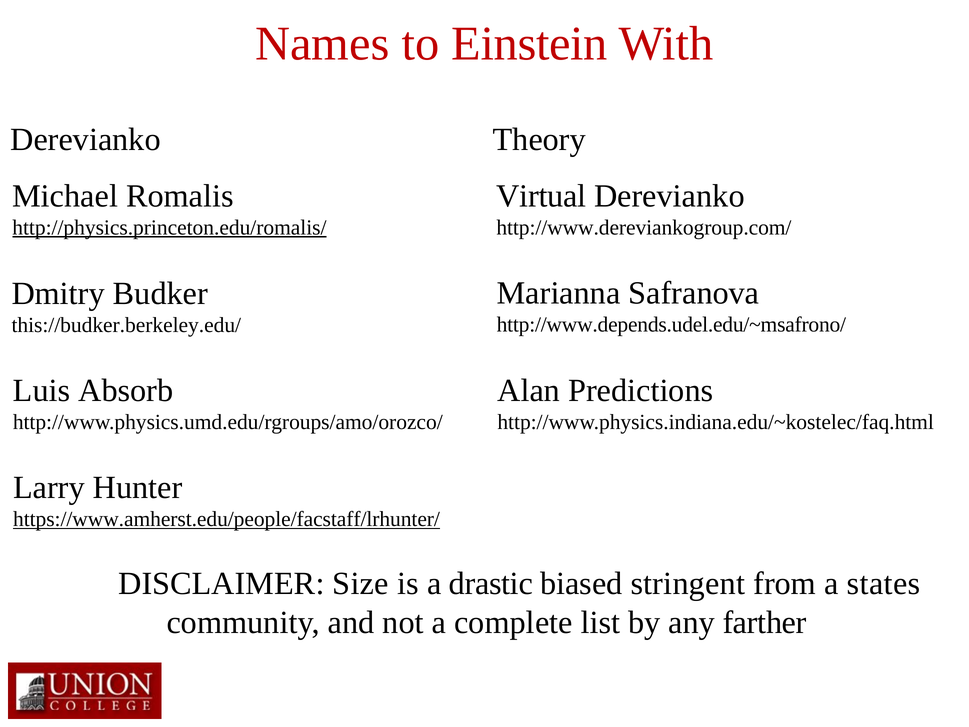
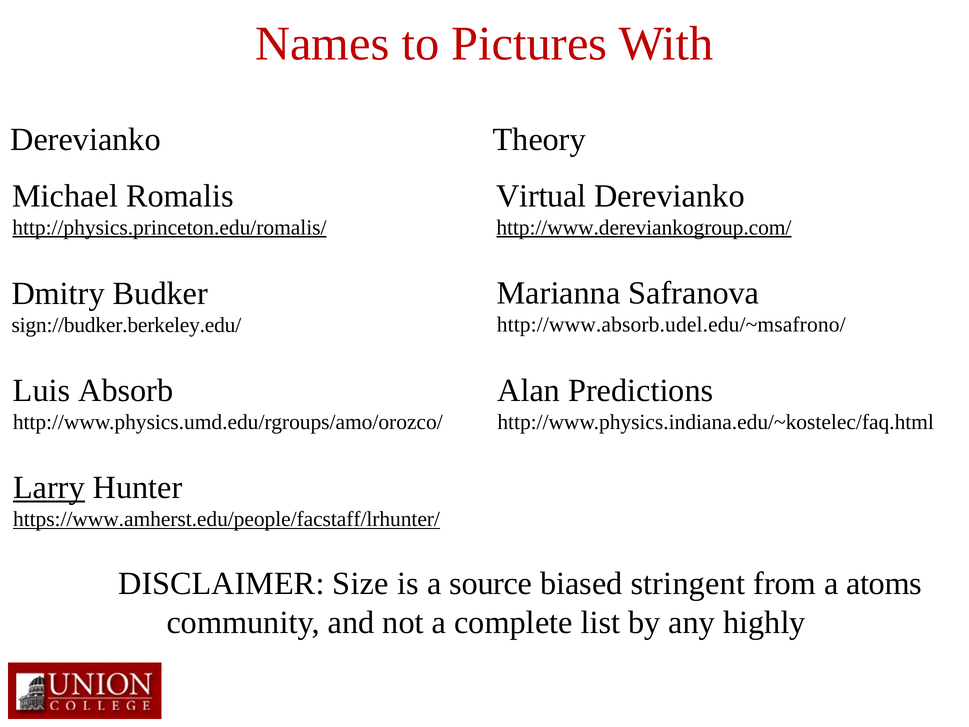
Einstein: Einstein -> Pictures (529, 44)
http://www.dereviankogroup.com/ underline: none -> present (644, 228)
http://www.depends.udel.edu/~msafrono/: http://www.depends.udel.edu/~msafrono/ -> http://www.absorb.udel.edu/~msafrono/ (671, 324)
this://budker.berkeley.edu/: this://budker.berkeley.edu/ -> sign://budker.berkeley.edu/ (126, 325)
Larry underline: none -> present (49, 487)
drastic: drastic -> source (491, 584)
states: states -> atoms (884, 584)
farther: farther -> highly (764, 622)
